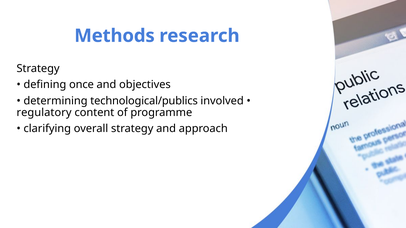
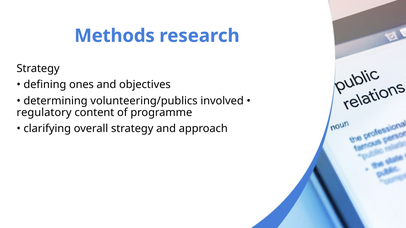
once: once -> ones (81, 85)
technological/publics: technological/publics -> volunteering/publics (144, 101)
